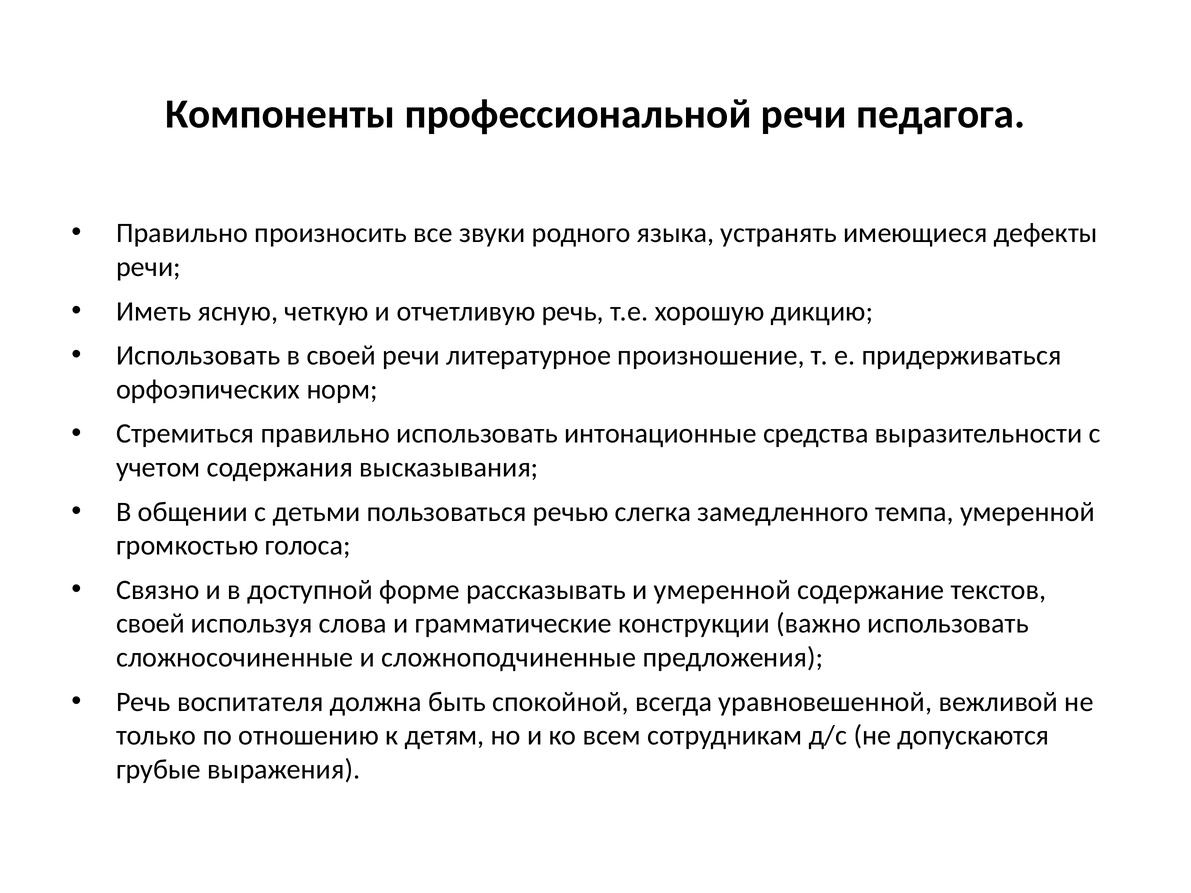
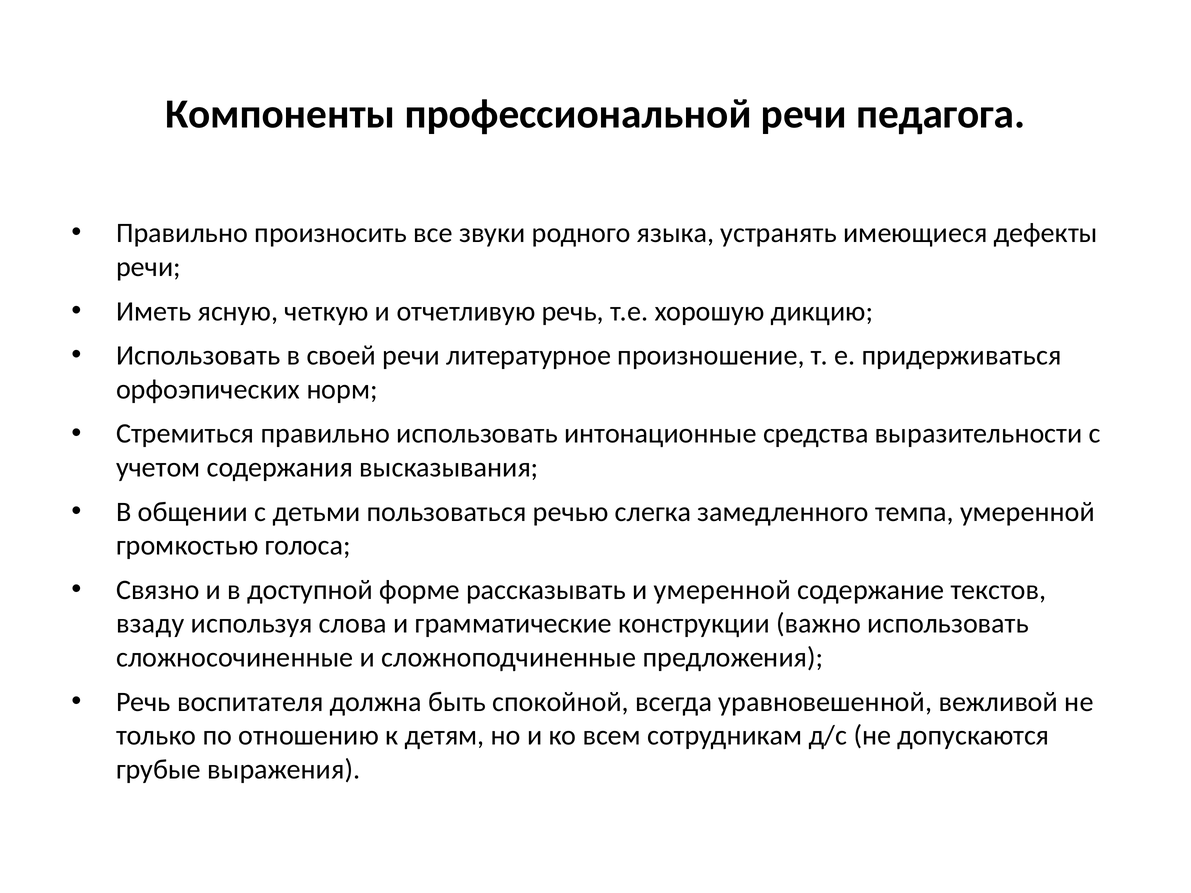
своей: своей -> взаду (150, 624)
